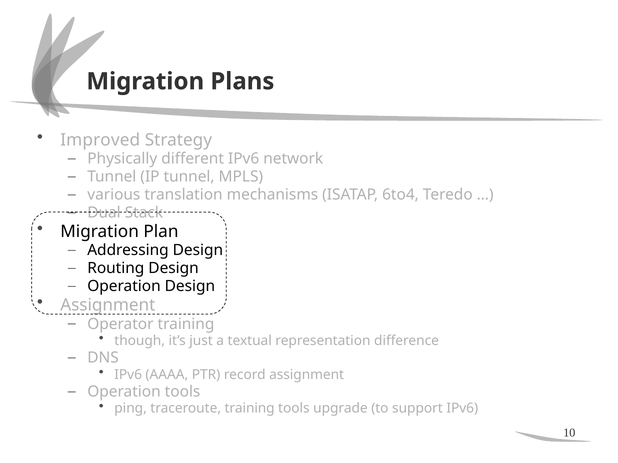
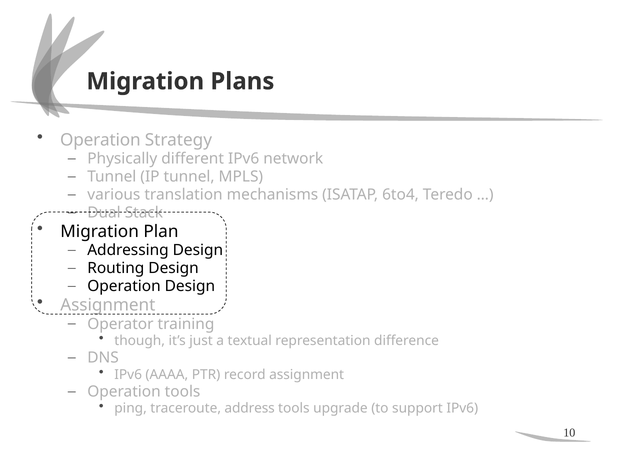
Improved: Improved -> Operation (100, 140)
traceroute training: training -> address (250, 409)
